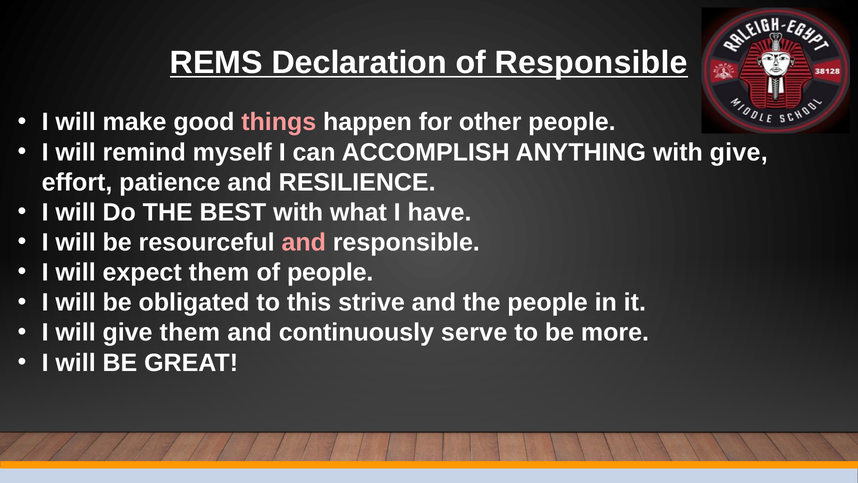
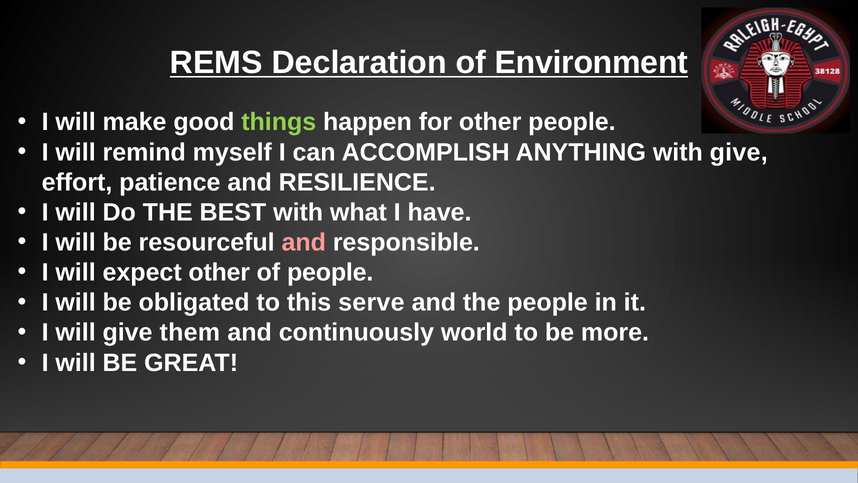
of Responsible: Responsible -> Environment (591, 63)
things colour: pink -> light green (279, 122)
expect them: them -> other (219, 272)
strive: strive -> serve (371, 302)
serve: serve -> world (474, 332)
